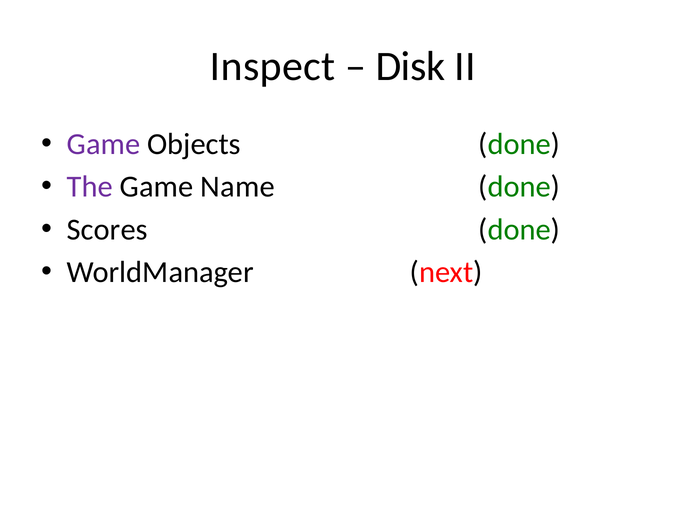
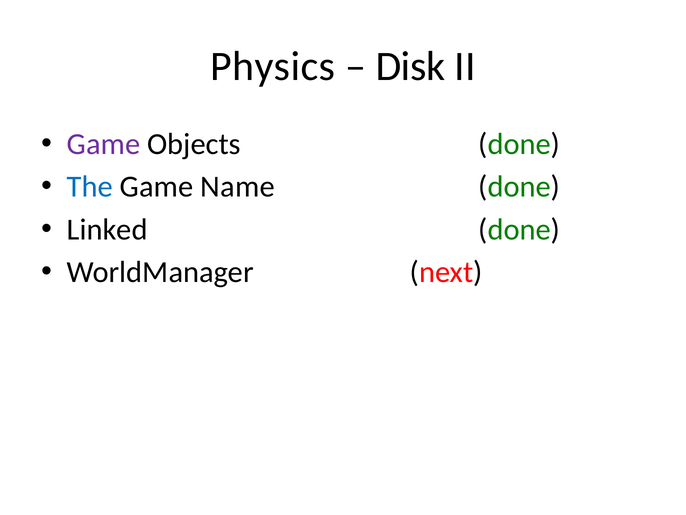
Inspect: Inspect -> Physics (273, 66)
The colour: purple -> blue (90, 187)
Scores: Scores -> Linked (107, 229)
